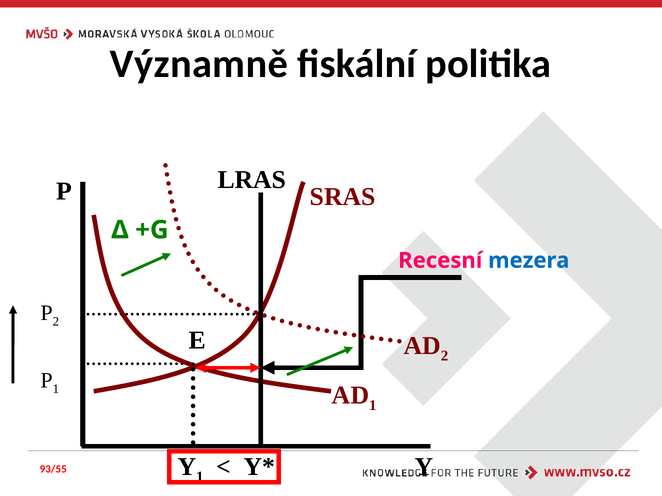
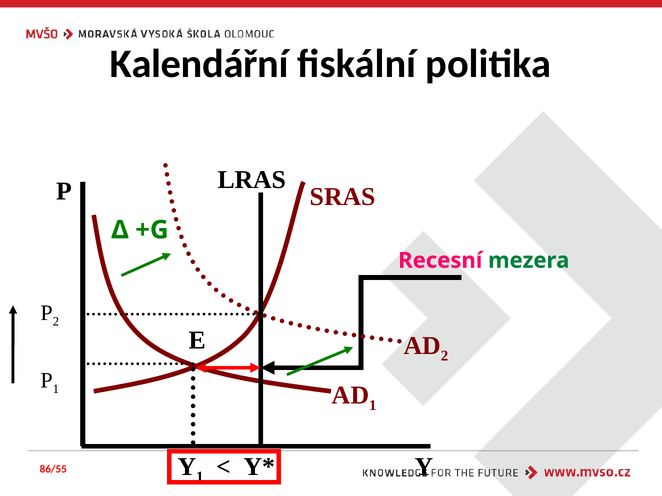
Významně: Významně -> Kalendářní (199, 64)
mezera colour: blue -> green (529, 261)
93/55: 93/55 -> 86/55 (53, 470)
